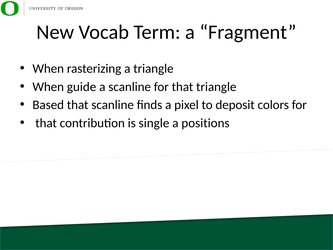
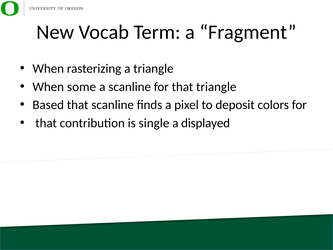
guide: guide -> some (82, 87)
positions: positions -> displayed (206, 123)
